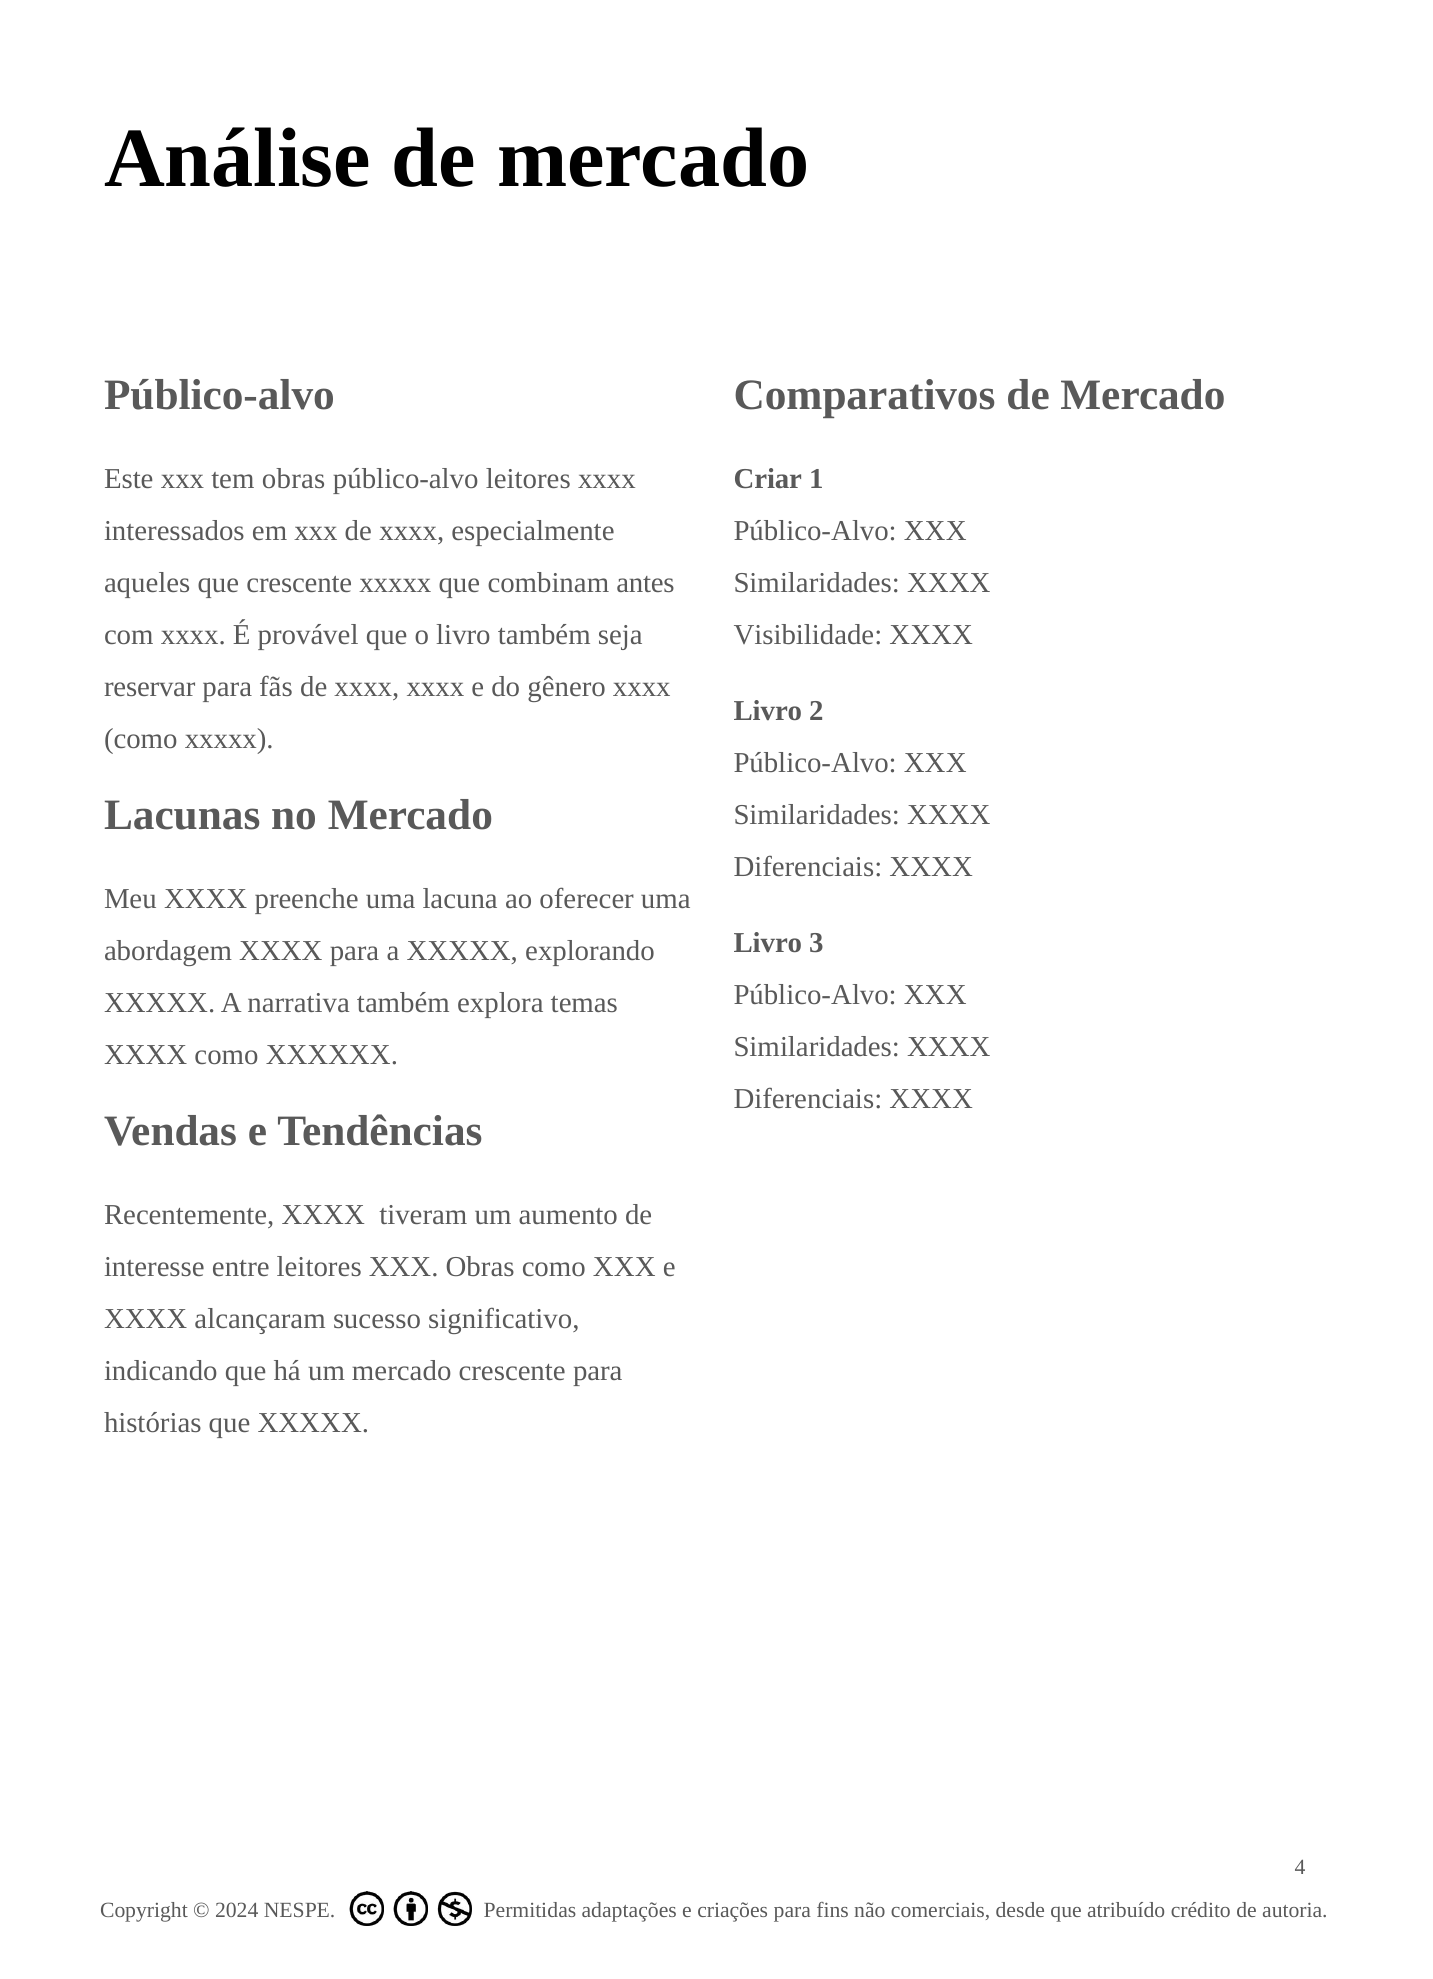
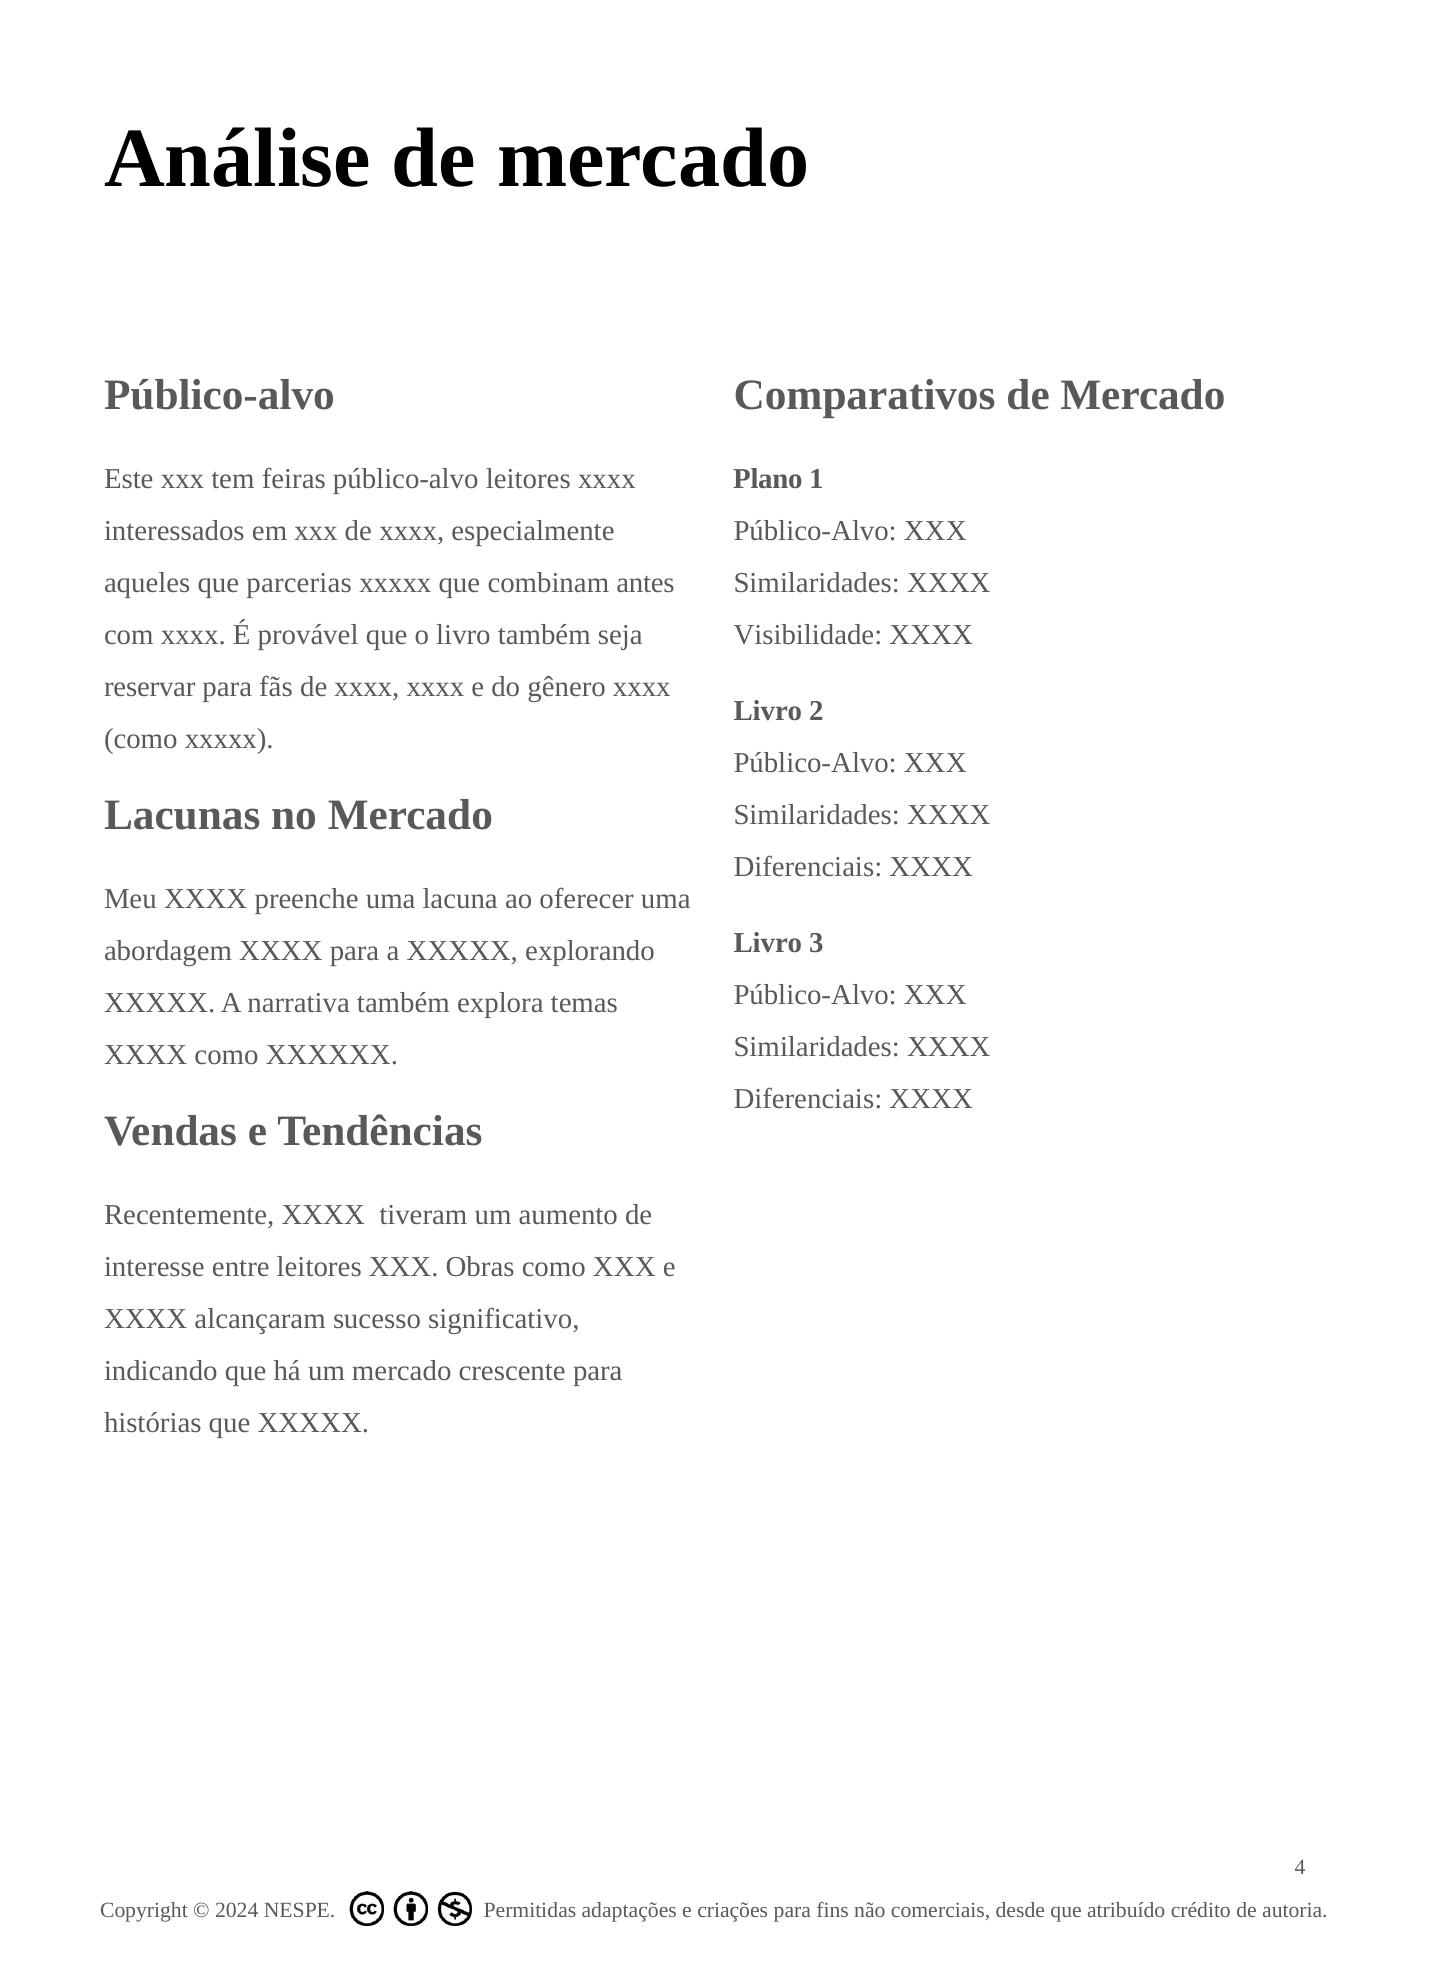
tem obras: obras -> feiras (294, 479)
Criar: Criar -> Plano (768, 479)
que crescente: crescente -> parcerias (299, 583)
